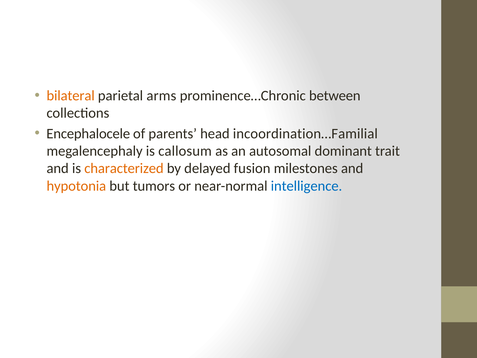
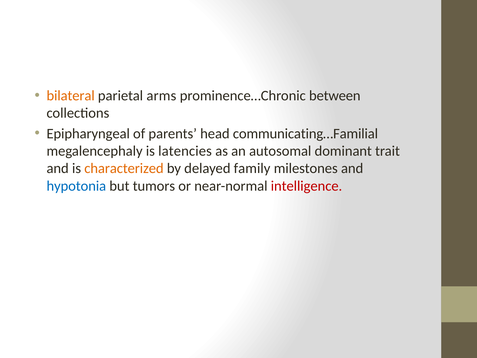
Encephalocele: Encephalocele -> Epipharyngeal (88, 133)
incoordination…Familial: incoordination…Familial -> communicating…Familial (305, 133)
callosum: callosum -> latencies (185, 151)
fusion: fusion -> family (252, 168)
hypotonia colour: orange -> blue (76, 186)
intelligence colour: blue -> red (307, 186)
